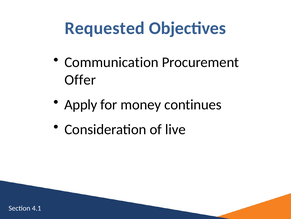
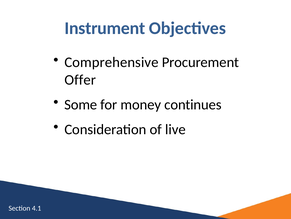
Requested: Requested -> Instrument (105, 28)
Communication: Communication -> Comprehensive (111, 62)
Apply: Apply -> Some (81, 104)
